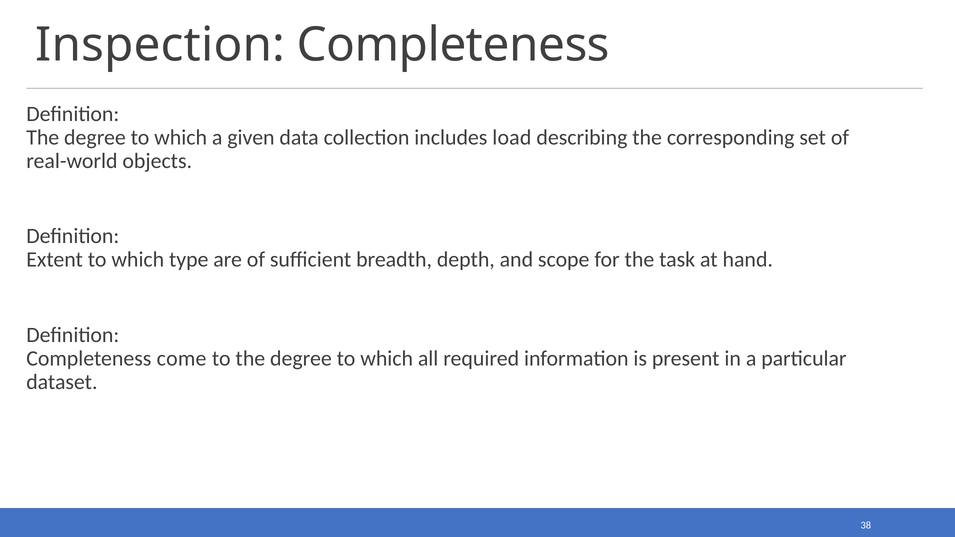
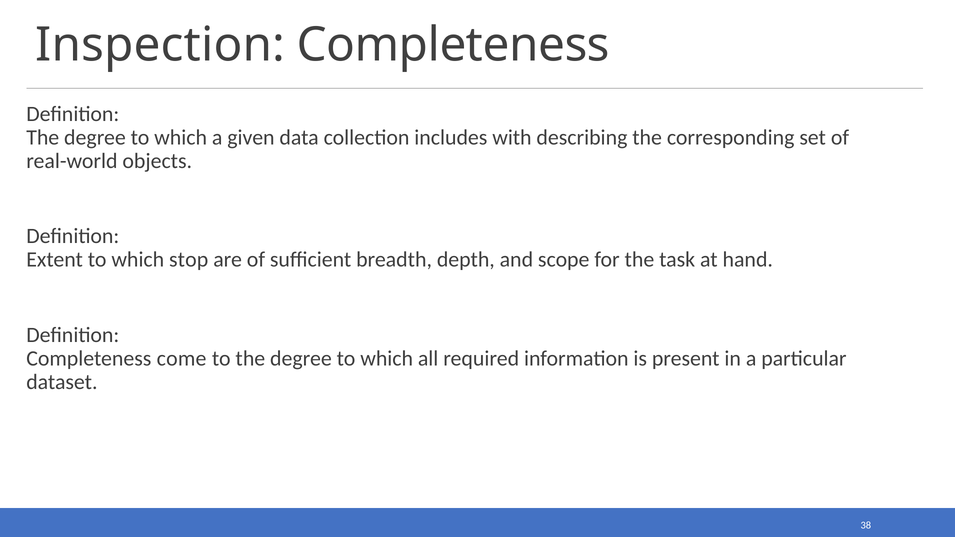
load: load -> with (512, 137)
type: type -> stop (189, 260)
